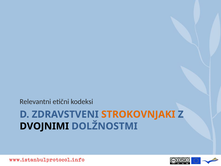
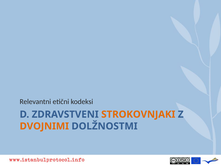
DVOJNIMI colour: black -> orange (44, 126)
